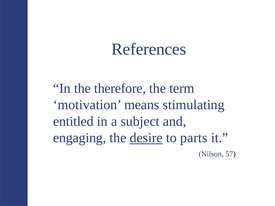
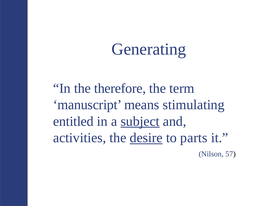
References: References -> Generating (149, 49)
motivation: motivation -> manuscript (88, 105)
subject underline: none -> present (140, 121)
engaging: engaging -> activities (80, 138)
